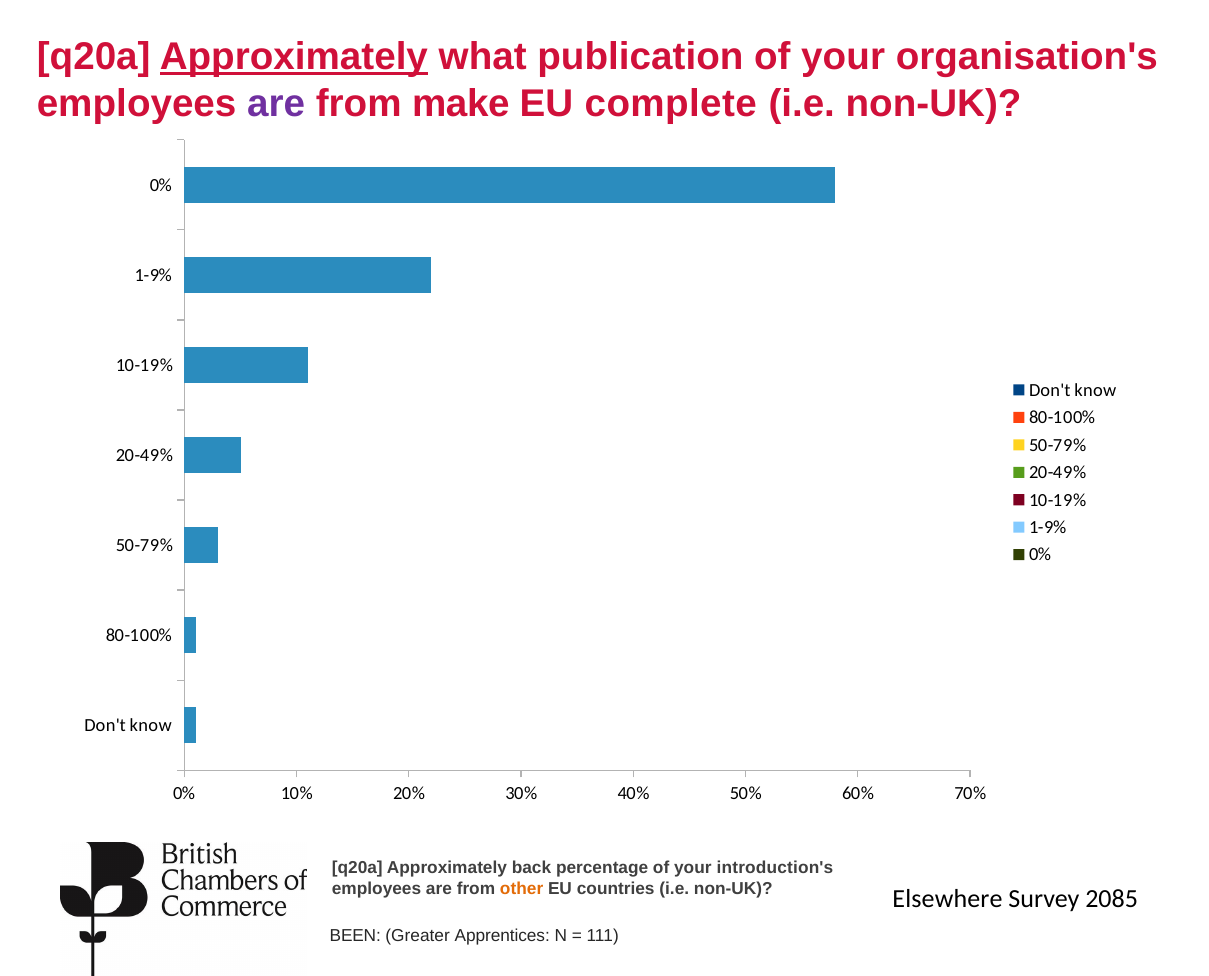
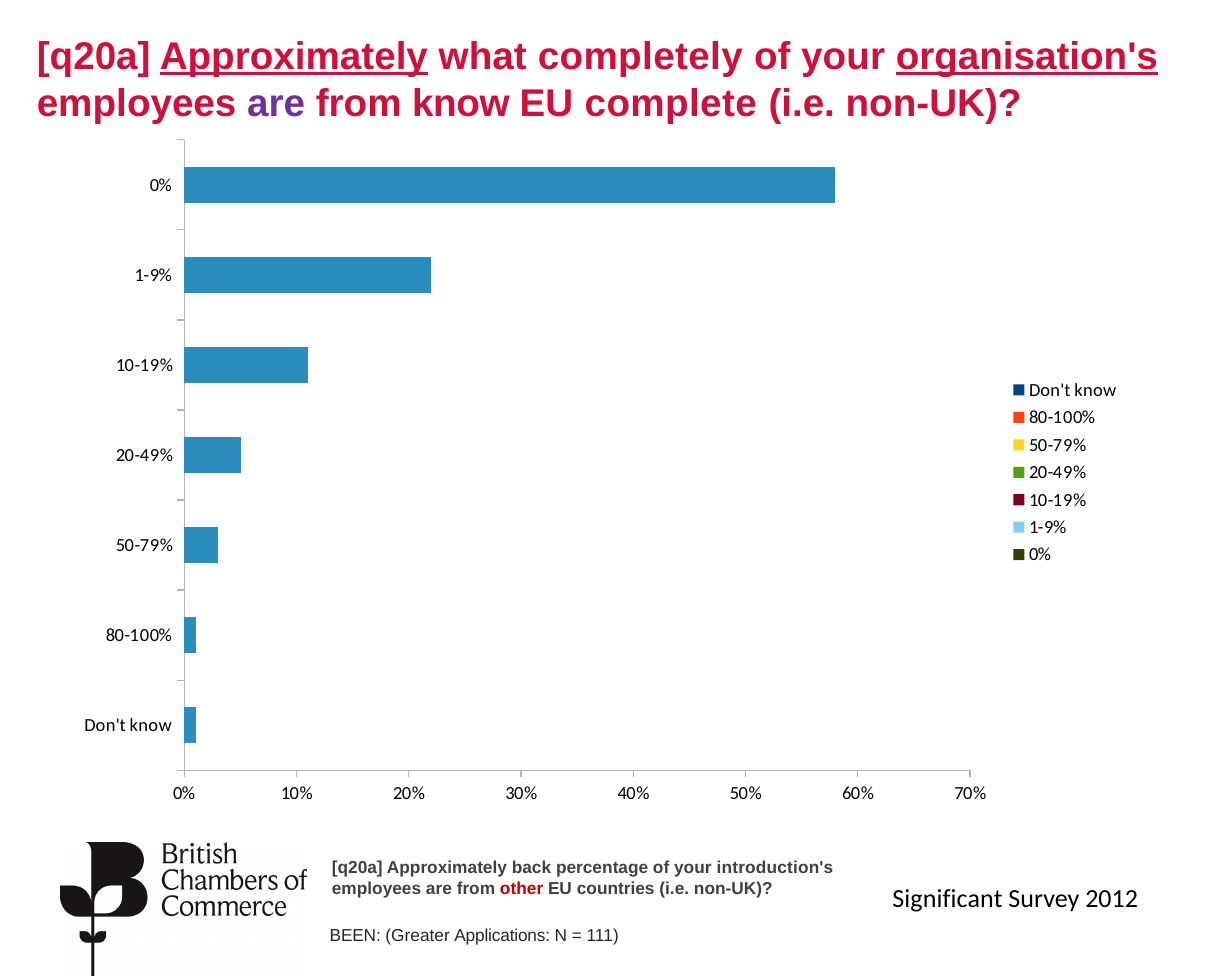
publication: publication -> completely (640, 57)
organisation's underline: none -> present (1027, 57)
from make: make -> know (461, 103)
other colour: orange -> red (522, 889)
Elsewhere: Elsewhere -> Significant (948, 898)
2085: 2085 -> 2012 (1112, 898)
Apprentices: Apprentices -> Applications (502, 935)
